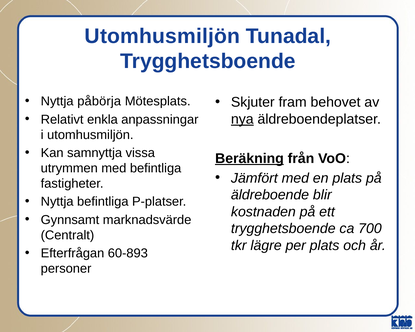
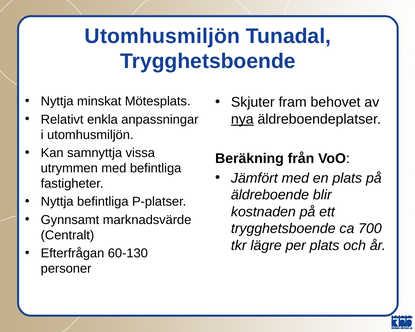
påbörja: påbörja -> minskat (99, 101)
Beräkning underline: present -> none (249, 158)
60-893: 60-893 -> 60-130 (128, 253)
